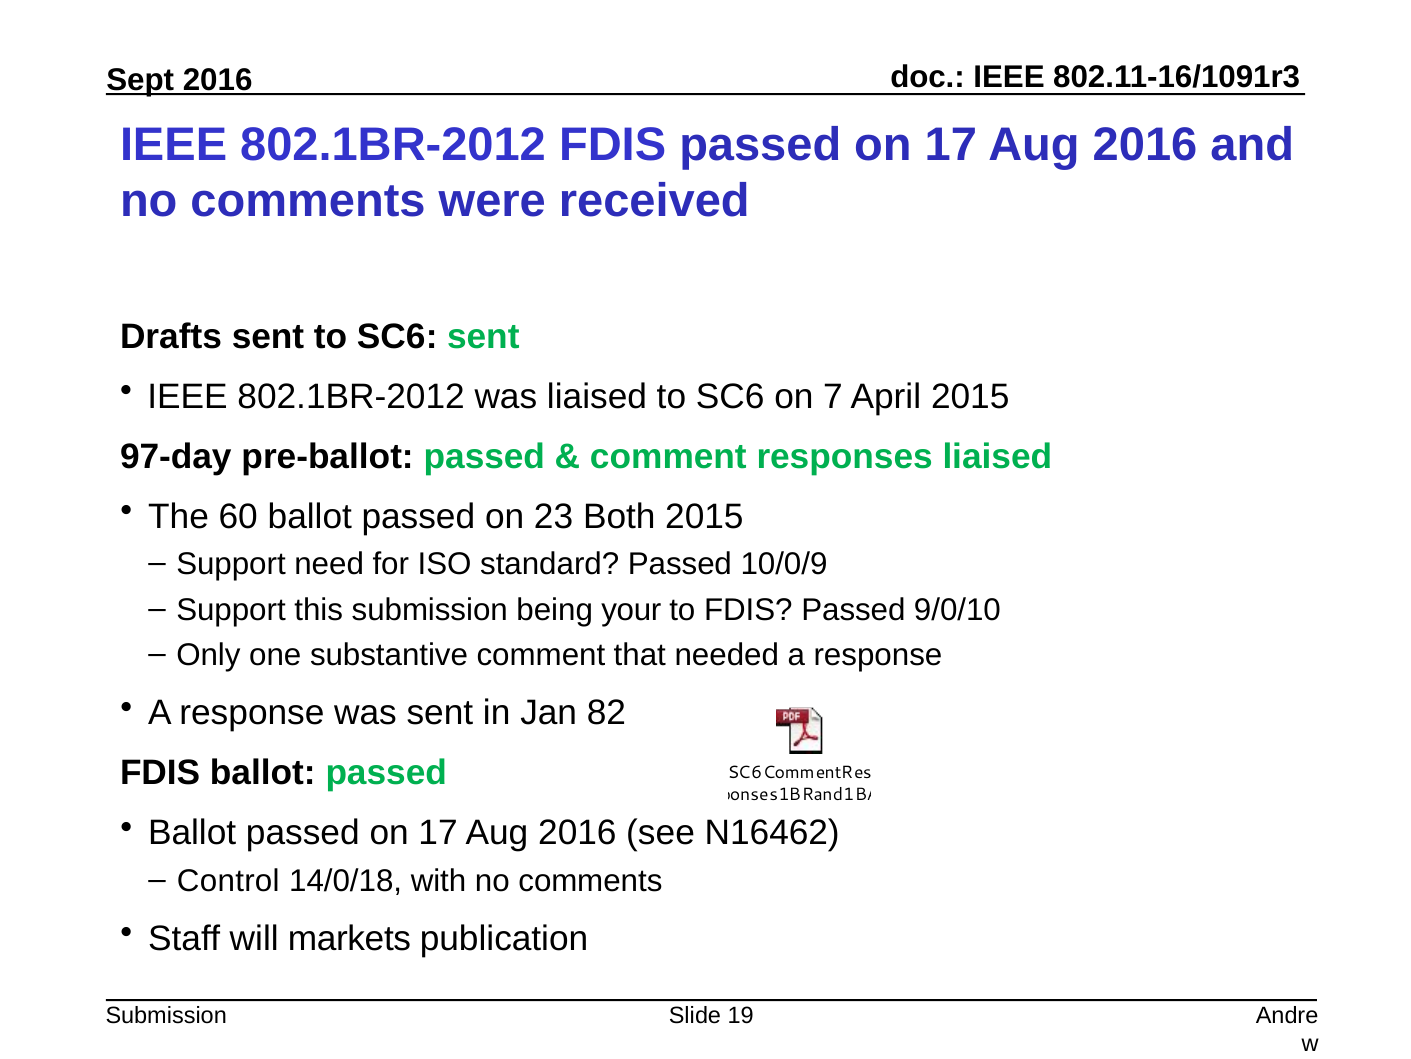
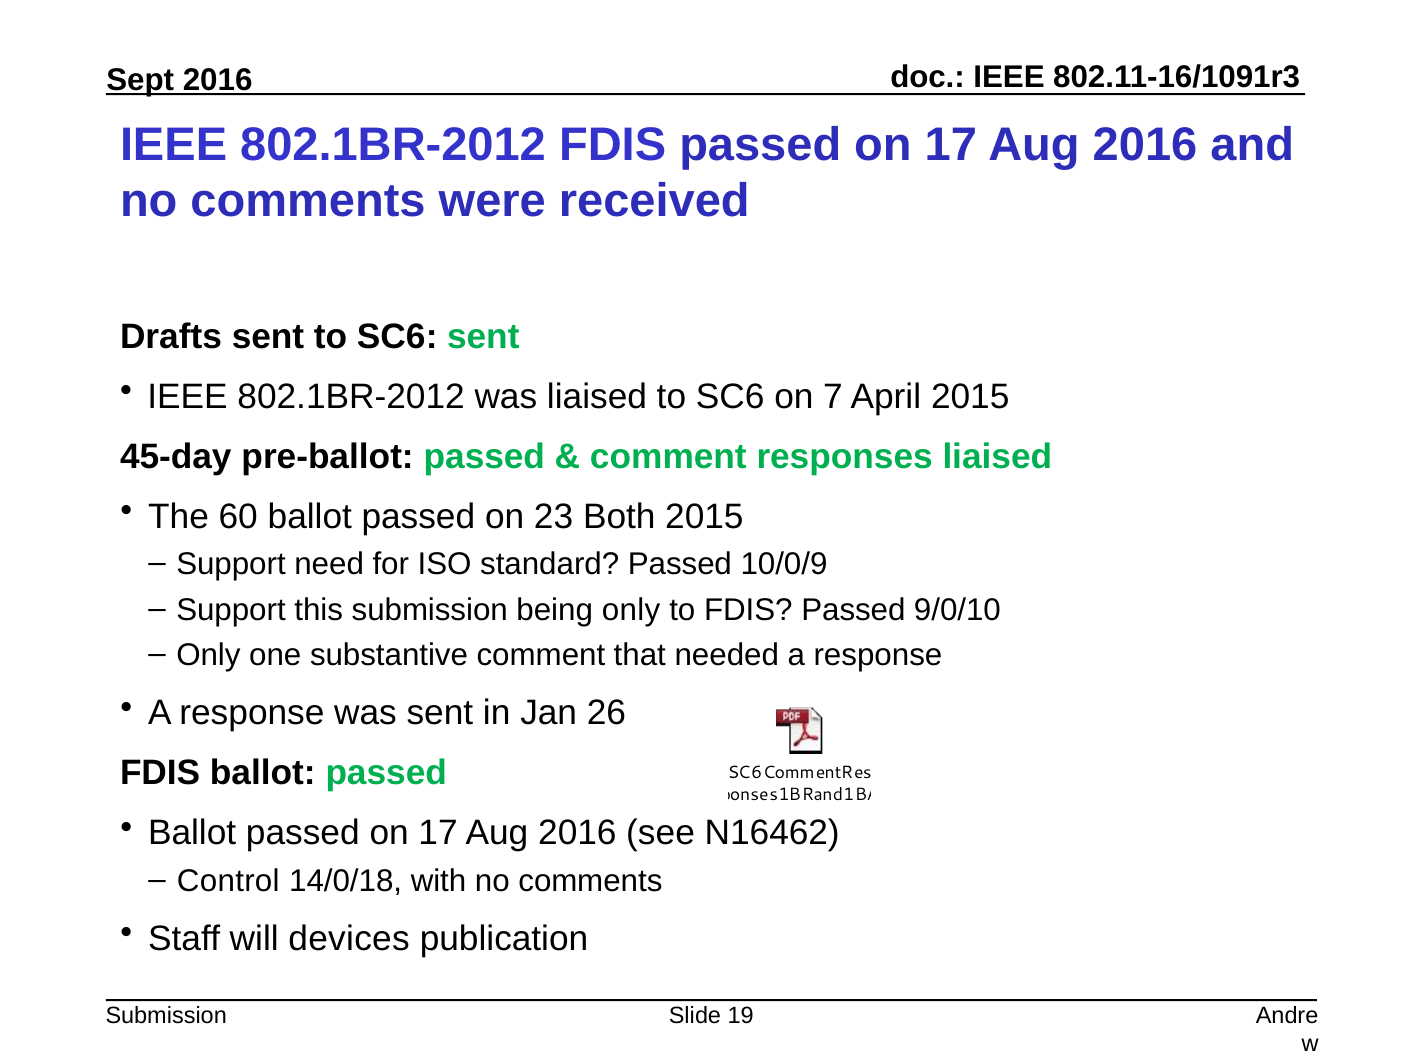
97-day: 97-day -> 45-day (176, 456)
being your: your -> only (631, 609)
82: 82 -> 26 (606, 713)
markets: markets -> devices (349, 938)
